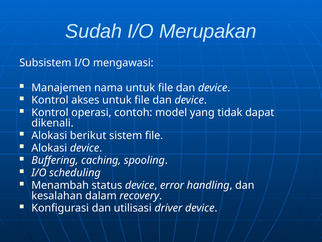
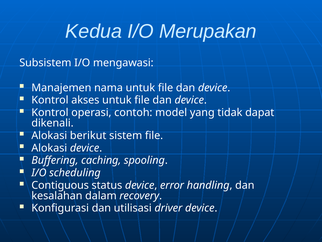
Sudah: Sudah -> Kedua (94, 31)
Menambah: Menambah -> Contiguous (60, 185)
